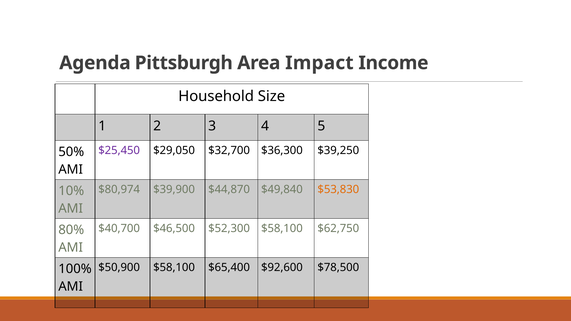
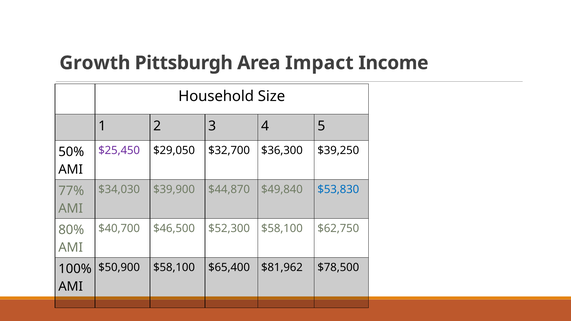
Agenda: Agenda -> Growth (95, 63)
$80,974: $80,974 -> $34,030 (119, 190)
$53,830 colour: orange -> blue (338, 190)
10%: 10% -> 77% (71, 191)
$92,600: $92,600 -> $81,962 (282, 268)
